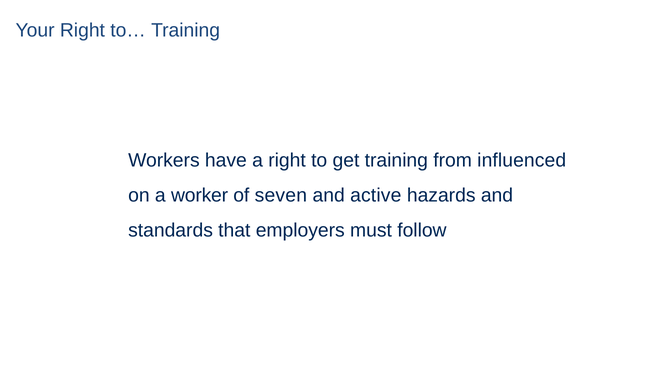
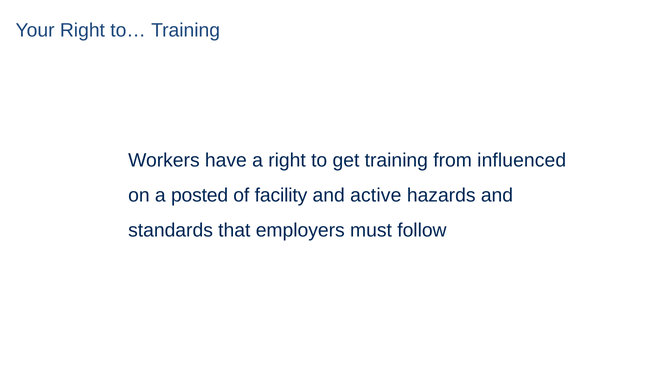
worker: worker -> posted (200, 195)
seven: seven -> facility (281, 195)
